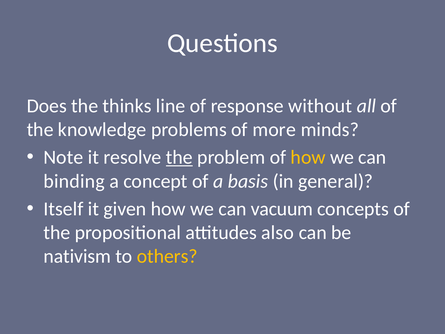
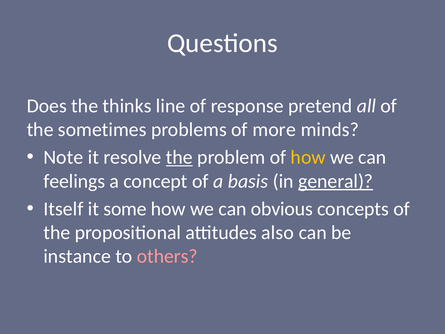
without: without -> pretend (320, 106)
knowledge: knowledge -> sometimes (102, 130)
binding: binding -> feelings (74, 181)
general underline: none -> present (336, 181)
given: given -> some (125, 209)
vacuum: vacuum -> obvious (282, 209)
nativism: nativism -> instance (77, 256)
others colour: yellow -> pink (167, 256)
